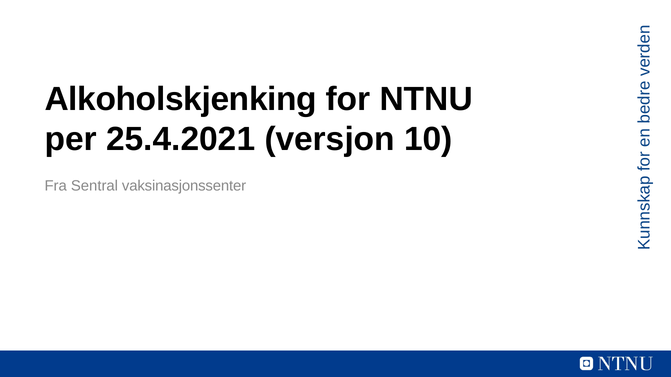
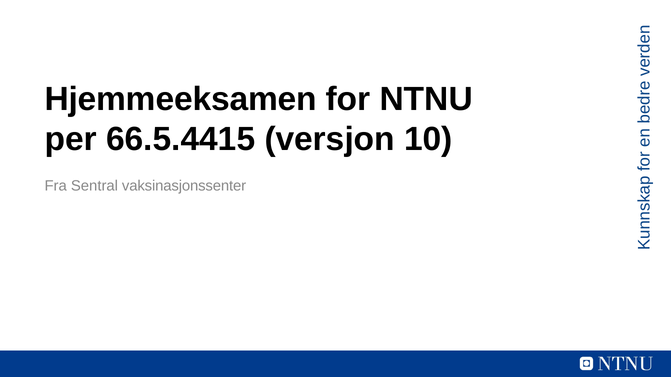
Alkoholskjenking: Alkoholskjenking -> Hjemmeeksamen (181, 99)
25.4.2021: 25.4.2021 -> 66.5.4415 (181, 140)
